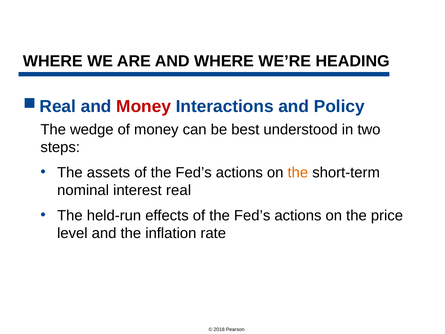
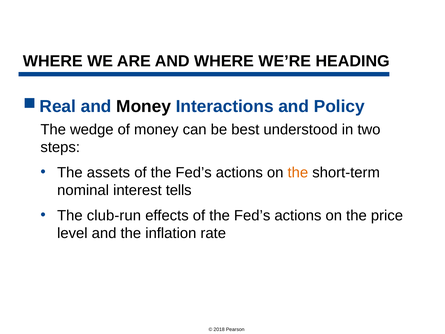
Money colour: red -> black (144, 107)
real: real -> tells (179, 190)
held-run: held-run -> club-run (114, 215)
